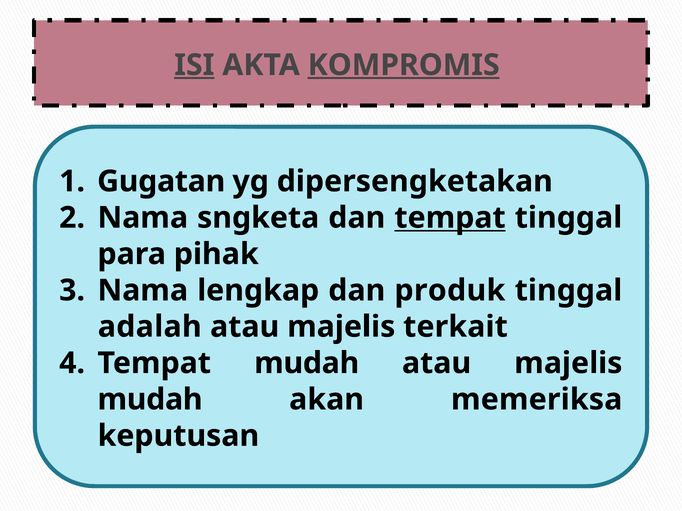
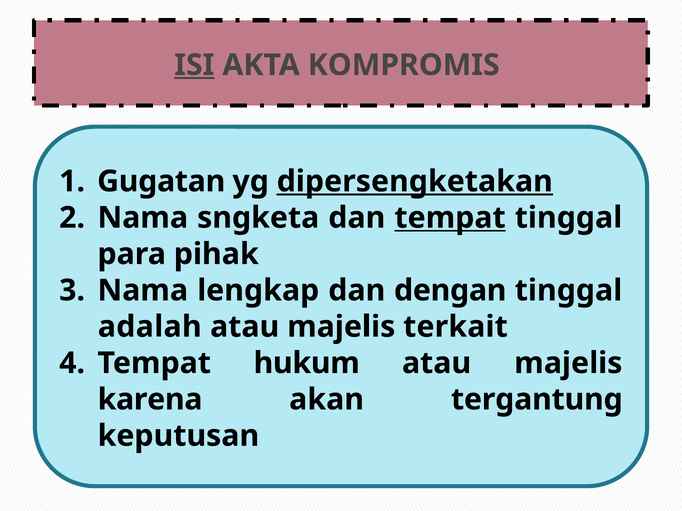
KOMPROMIS underline: present -> none (404, 65)
dipersengketakan underline: none -> present (415, 182)
produk: produk -> dengan (450, 291)
Tempat mudah: mudah -> hukum (307, 363)
mudah: mudah -> karena (150, 400)
memeriksa: memeriksa -> tergantung (537, 400)
